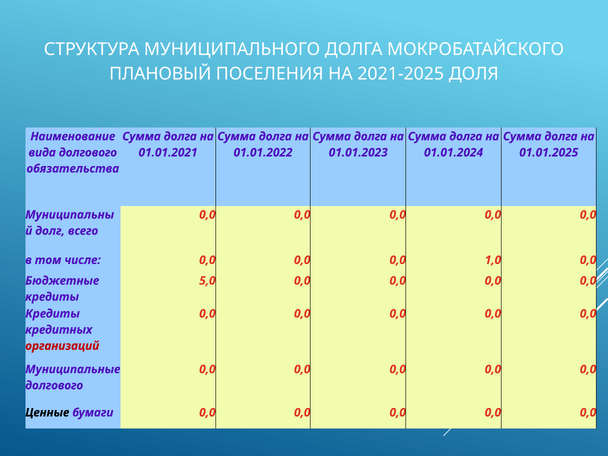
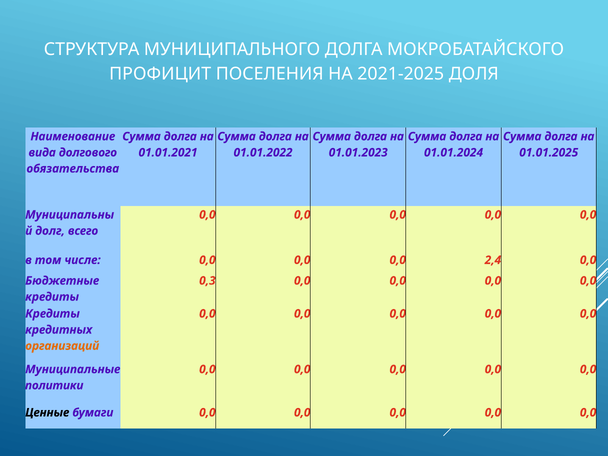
ПЛАНОВЫЙ: ПЛАНОВЫЙ -> ПРОФИЦИТ (160, 74)
1,0: 1,0 -> 2,4 (493, 260)
5,0: 5,0 -> 0,3 (207, 281)
организаций colour: red -> orange (62, 346)
долгового: долгового -> политики (54, 385)
